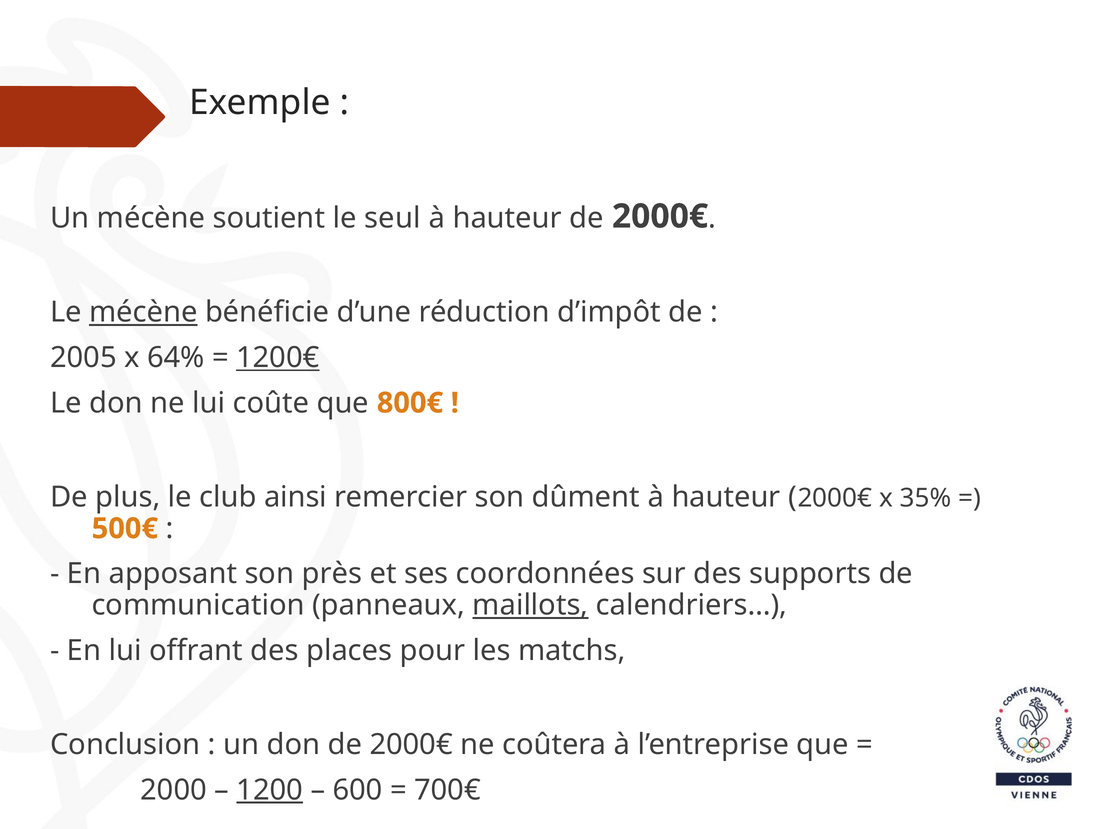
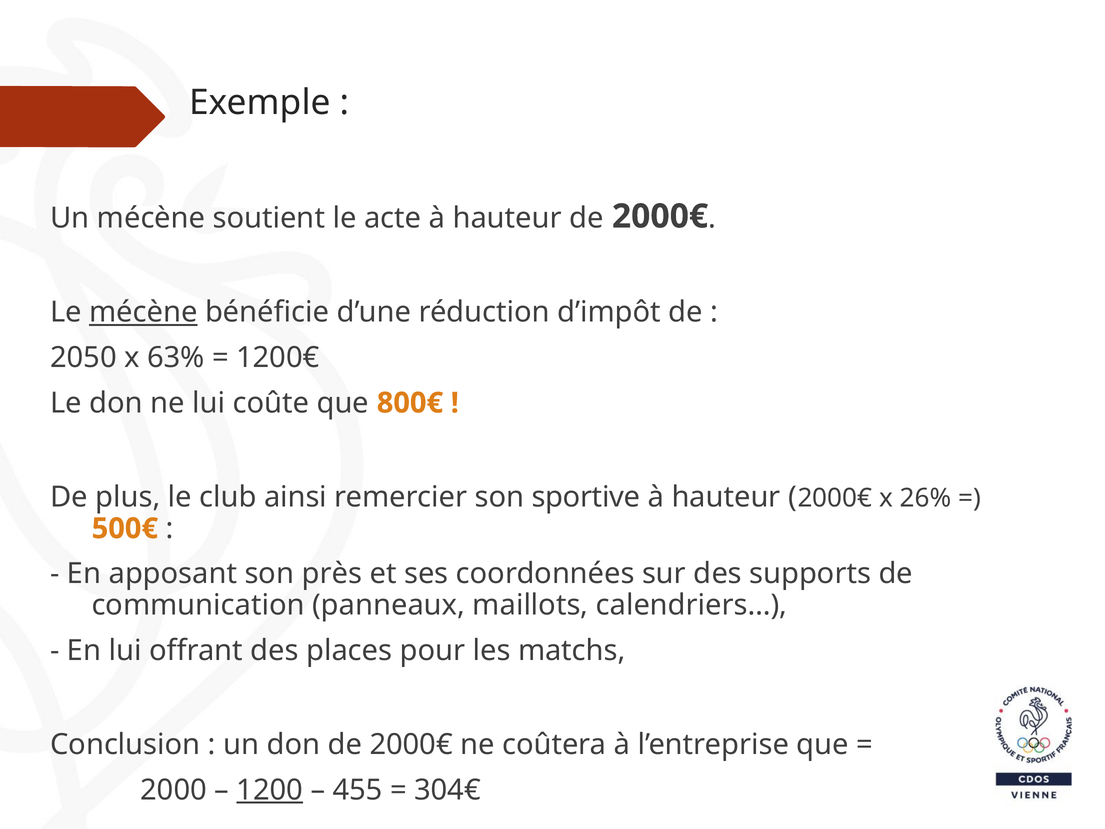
seul: seul -> acte (393, 218)
2005: 2005 -> 2050 (83, 358)
64%: 64% -> 63% (176, 358)
1200€ underline: present -> none (278, 358)
dûment: dûment -> sportive (586, 497)
35%: 35% -> 26% (926, 498)
maillots underline: present -> none (530, 605)
600: 600 -> 455 (358, 790)
700€: 700€ -> 304€ (447, 790)
